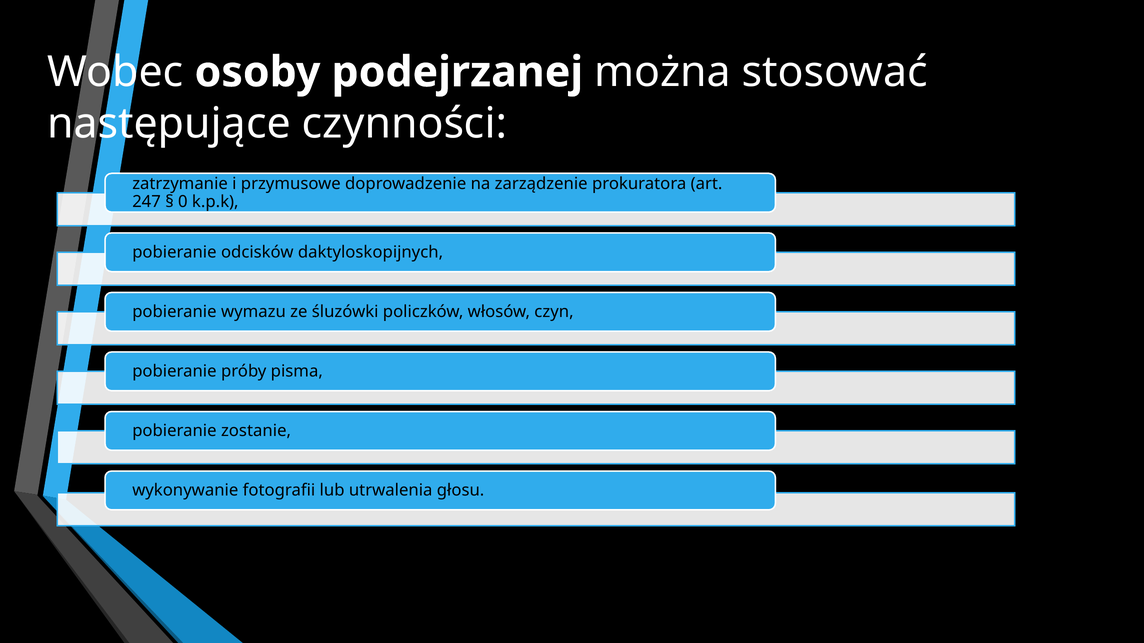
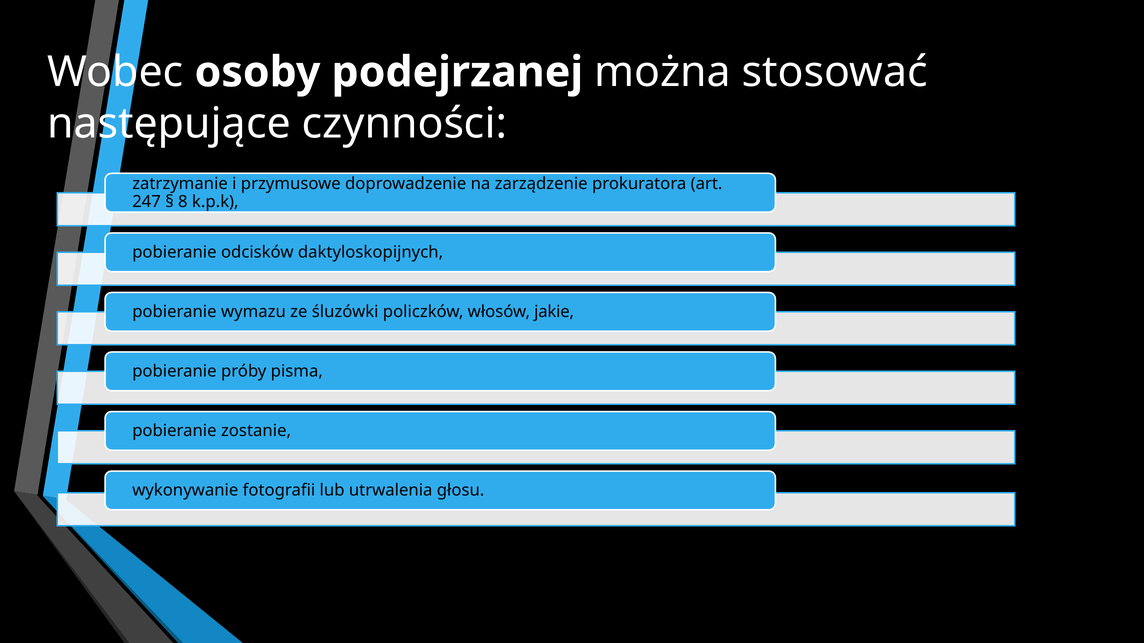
0: 0 -> 8 (183, 202)
czyn: czyn -> jakie (554, 312)
